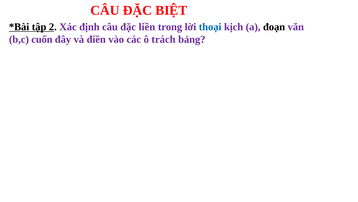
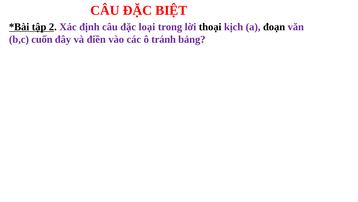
liền: liền -> loại (147, 27)
thoại colour: blue -> black (210, 27)
trách: trách -> tránh (164, 39)
